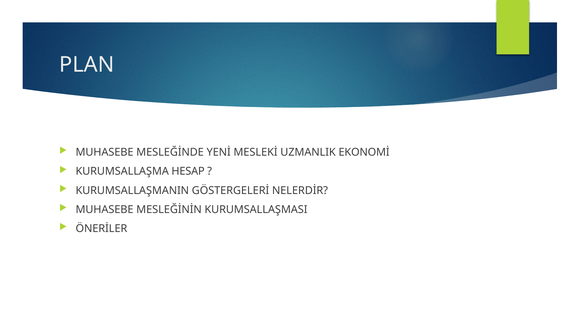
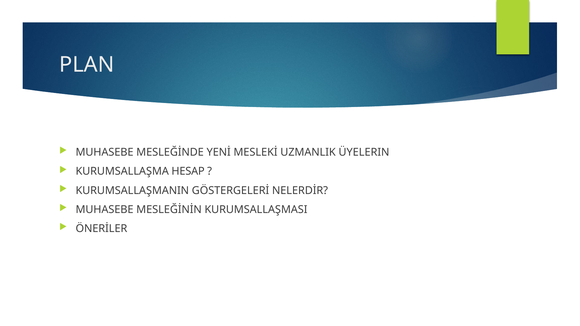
EKONOMİ: EKONOMİ -> ÜYELERIN (364, 152)
